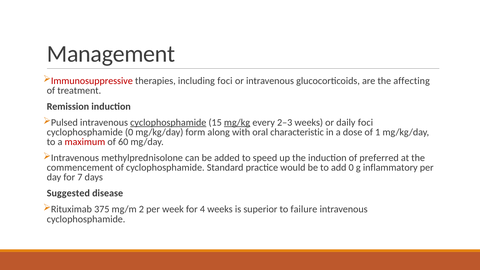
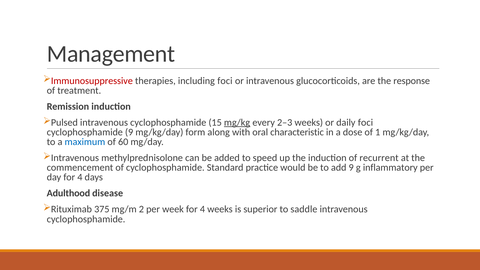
affecting: affecting -> response (412, 81)
cyclophosphamide underline: present -> none (168, 122)
cyclophosphamide 0: 0 -> 9 (129, 132)
maximum colour: red -> blue (85, 142)
preferred: preferred -> recurrent (379, 158)
add 0: 0 -> 9 (351, 168)
day for 7: 7 -> 4 (80, 177)
Suggested: Suggested -> Adulthood (68, 193)
failure: failure -> saddle (304, 209)
